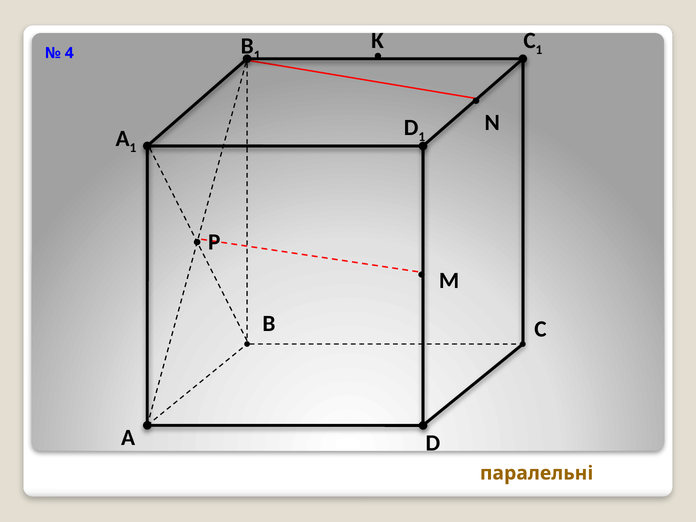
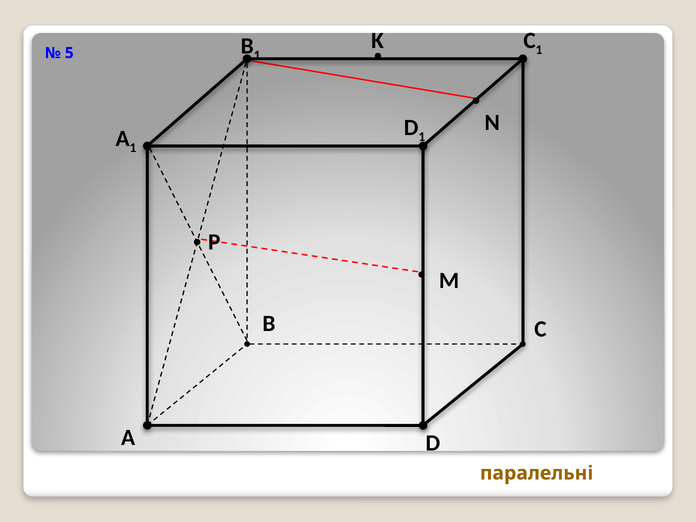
4: 4 -> 5 (69, 53)
